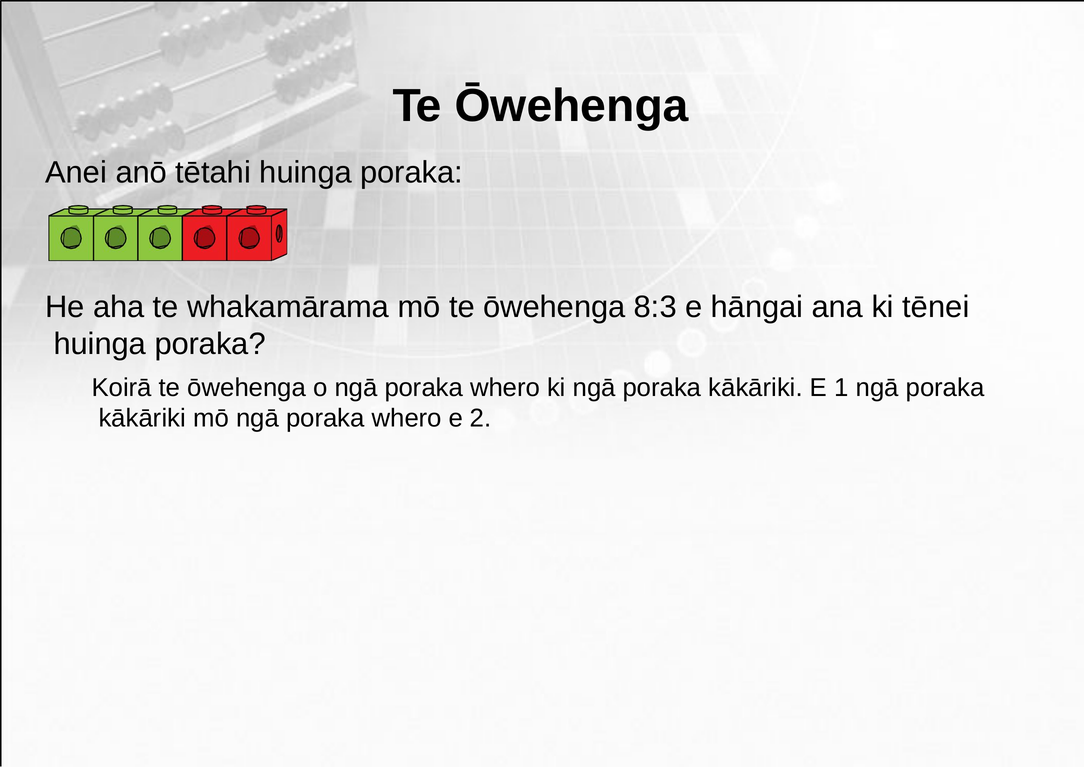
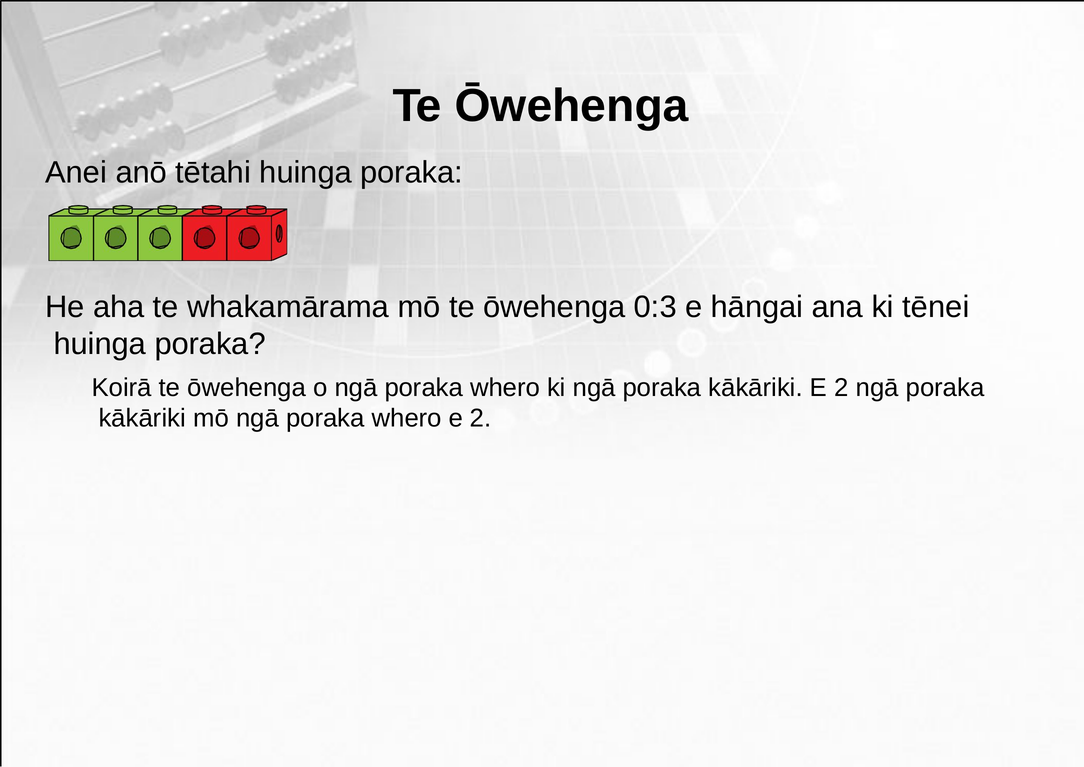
8:3: 8:3 -> 0:3 (655, 307)
kākāriki E 1: 1 -> 2 (841, 387)
